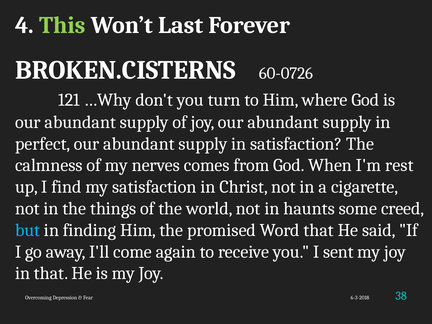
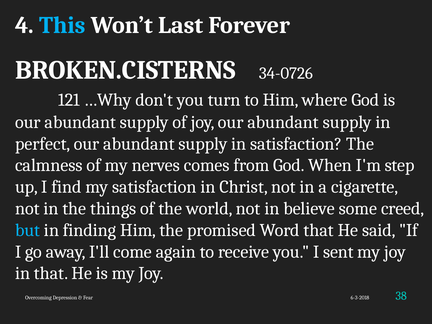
This colour: light green -> light blue (62, 25)
60-0726: 60-0726 -> 34-0726 (286, 73)
rest: rest -> step (400, 165)
haunts: haunts -> believe (309, 209)
